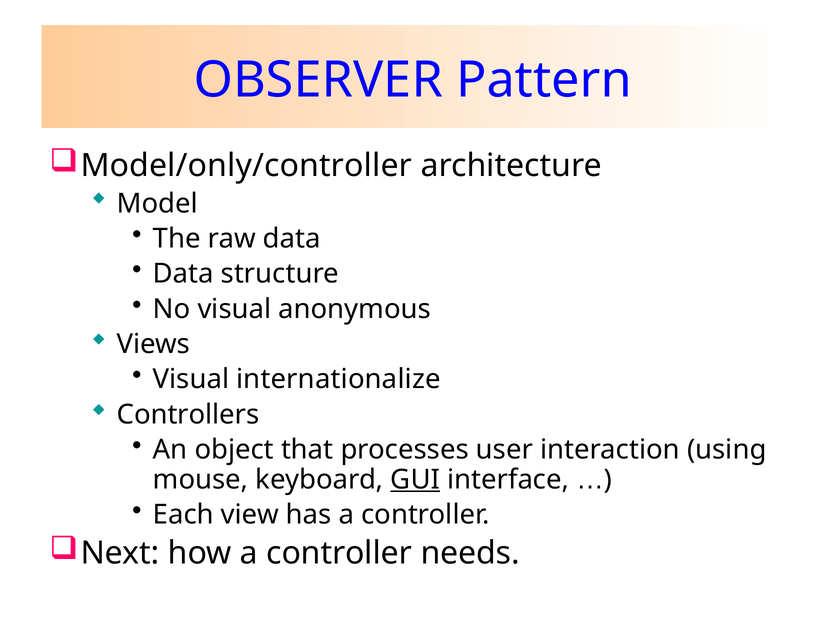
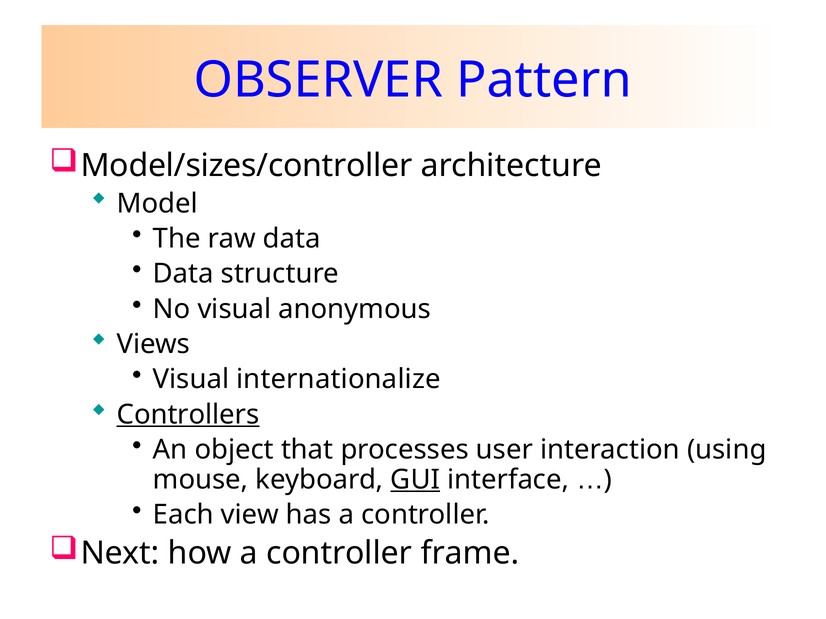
Model/only/controller: Model/only/controller -> Model/sizes/controller (247, 166)
Controllers underline: none -> present (188, 415)
needs: needs -> frame (470, 554)
